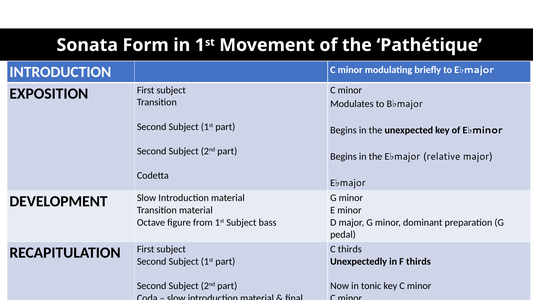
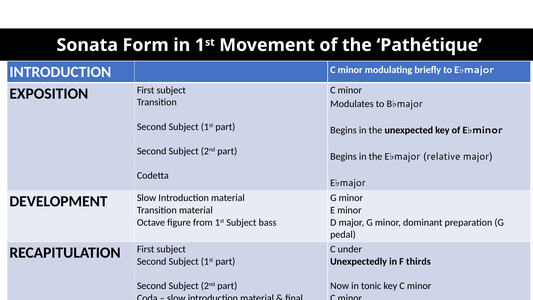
C thirds: thirds -> under (350, 249)
